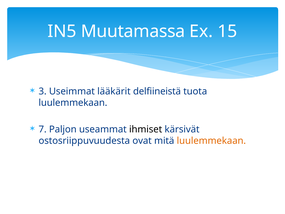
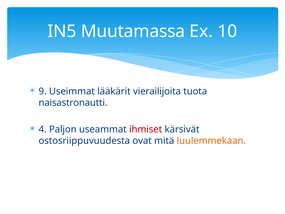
15: 15 -> 10 (227, 31)
3: 3 -> 9 (43, 91)
delfiineistä: delfiineistä -> vierailijoita (157, 91)
luulemmekaan: luulemmekaan -> naisastronautti (73, 103)
7: 7 -> 4 (43, 129)
ihmiset colour: black -> red (146, 129)
